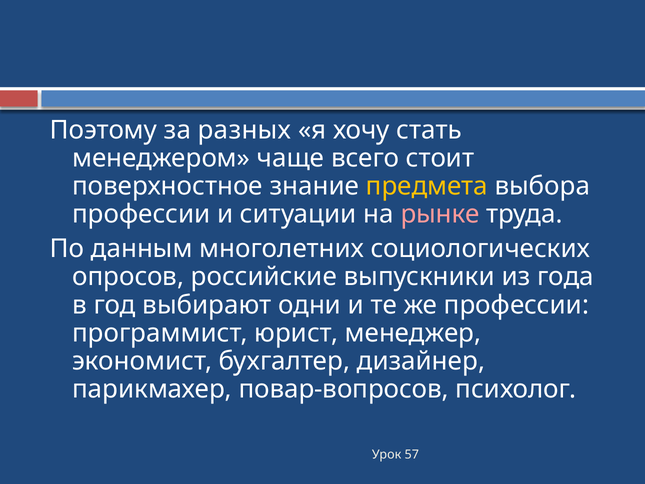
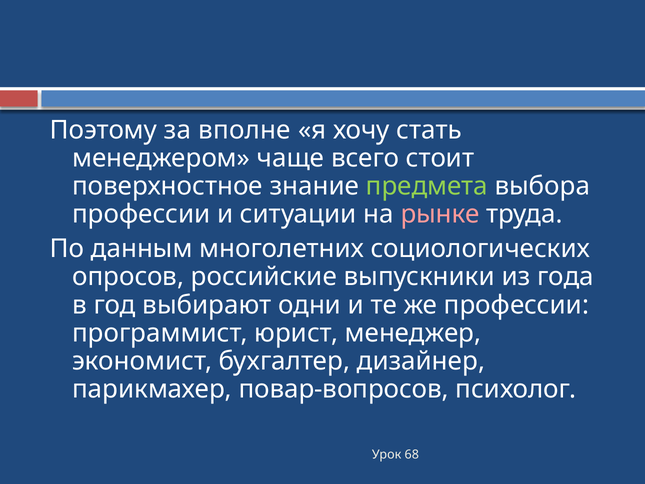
разных: разных -> вполне (244, 130)
предмета colour: yellow -> light green (427, 186)
57: 57 -> 68 (412, 454)
